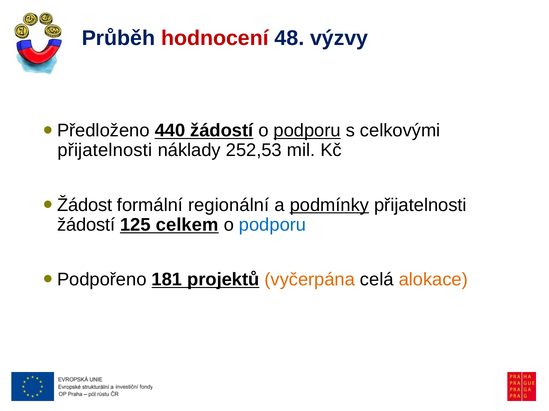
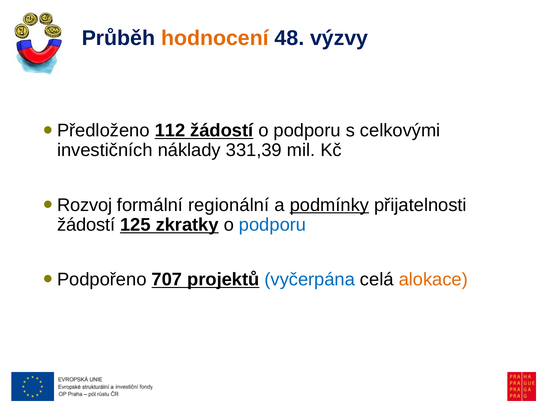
hodnocení colour: red -> orange (215, 38)
440: 440 -> 112 (170, 131)
podporu underline: present -> none (307, 131)
přijatelnosti: přijatelnosti -> investičních (105, 151)
252,53: 252,53 -> 331,39 (254, 151)
Žádost: Žádost -> Rozvoj (85, 205)
celkem: celkem -> zkratky (187, 225)
181: 181 -> 707 (167, 280)
vyčerpána colour: orange -> blue (310, 280)
